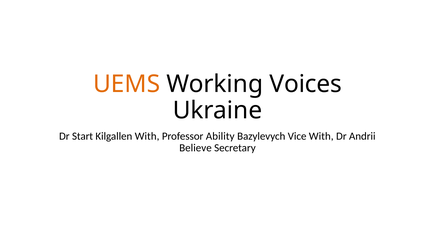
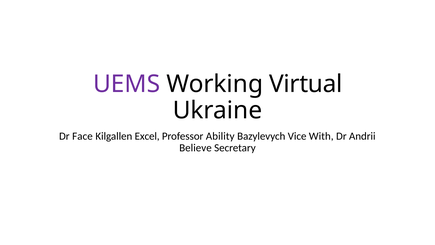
UEMS colour: orange -> purple (127, 84)
Voices: Voices -> Virtual (306, 84)
Start: Start -> Face (82, 136)
Kilgallen With: With -> Excel (147, 136)
